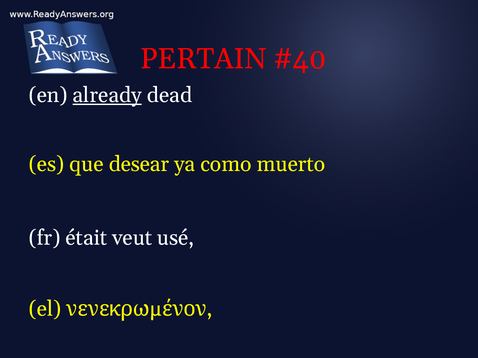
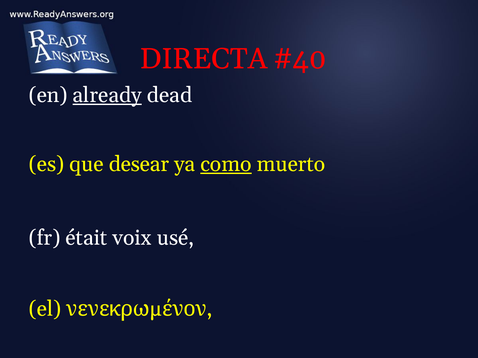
PERTAIN: PERTAIN -> DIRECTA (204, 59)
como underline: none -> present (226, 165)
veut: veut -> voix (132, 238)
